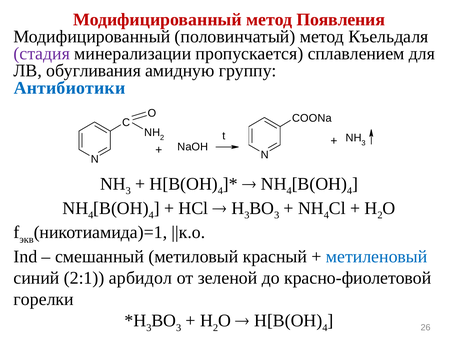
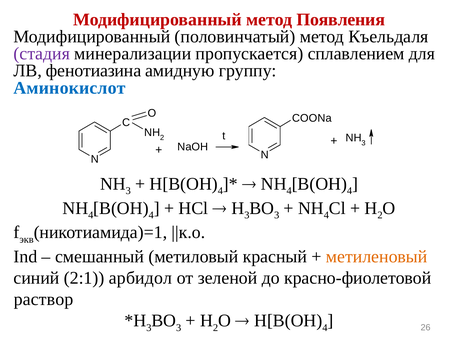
обугливания: обугливания -> фенотиазина (94, 71)
Антибиотики: Антибиотики -> Аминокислот (70, 88)
метиленовый colour: blue -> orange (377, 257)
горелки: горелки -> раствор (44, 300)
